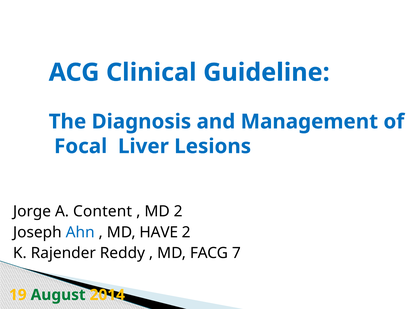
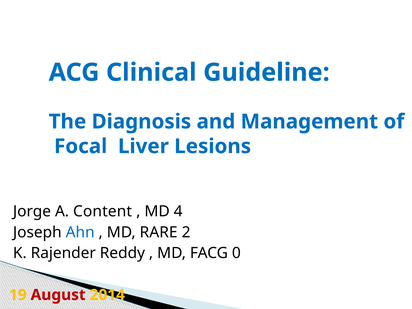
MD 2: 2 -> 4 (178, 212)
HAVE: HAVE -> RARE (159, 232)
7: 7 -> 0 (236, 253)
August colour: green -> red (58, 295)
